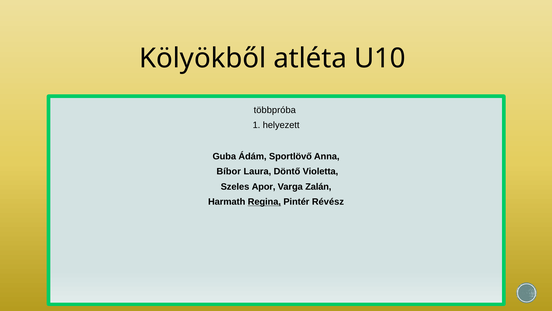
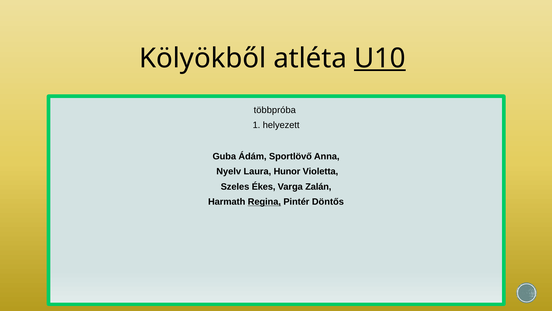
U10 underline: none -> present (380, 58)
Bíbor: Bíbor -> Nyelv (229, 171)
Döntő: Döntő -> Hunor (287, 171)
Apor: Apor -> Ékes (264, 186)
Révész: Révész -> Döntős (328, 202)
